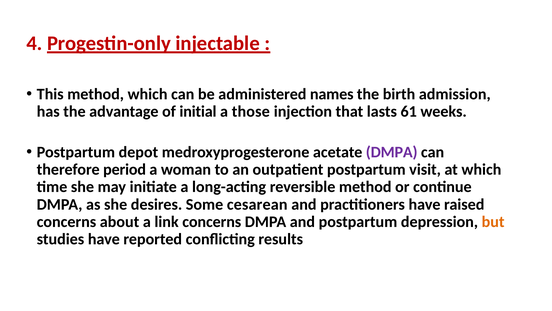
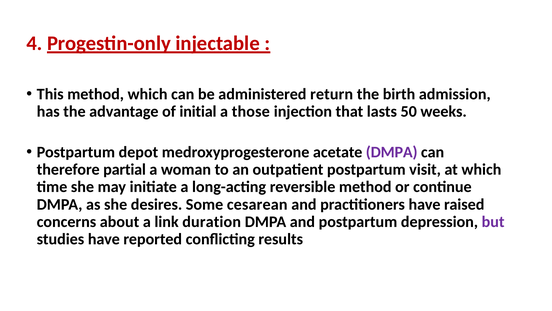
names: names -> return (332, 94)
61: 61 -> 50 (409, 111)
period: period -> partial (125, 169)
link concerns: concerns -> duration (212, 221)
but colour: orange -> purple (493, 221)
